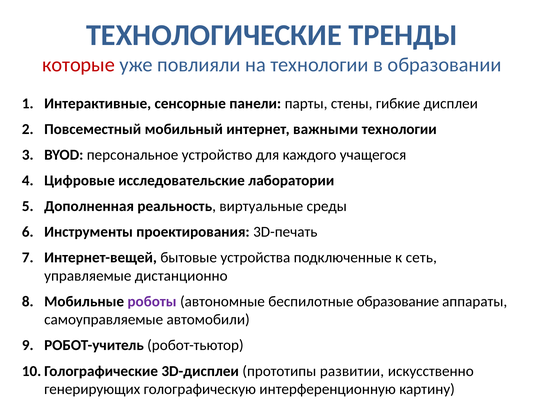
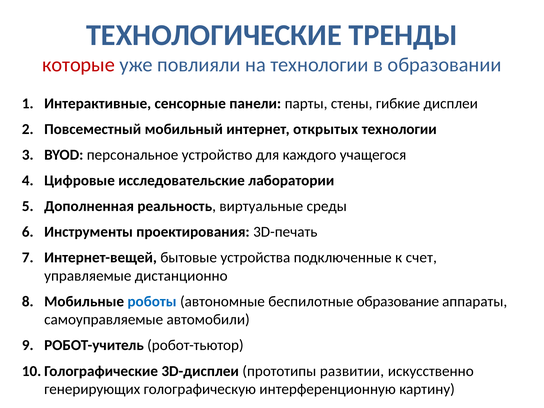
важными: важными -> открытых (326, 129)
сеть: сеть -> счет (421, 258)
роботы colour: purple -> blue (152, 301)
